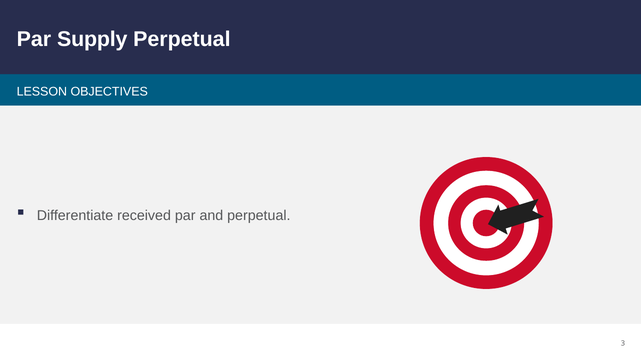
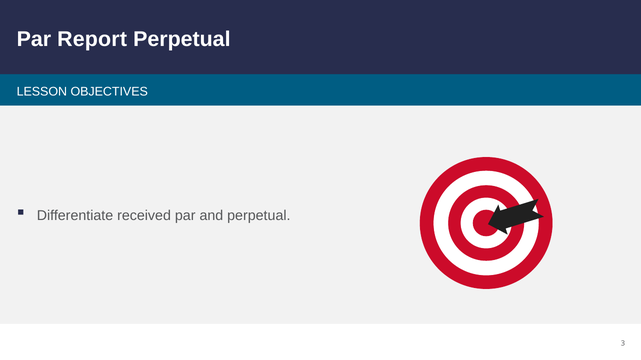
Supply: Supply -> Report (92, 39)
